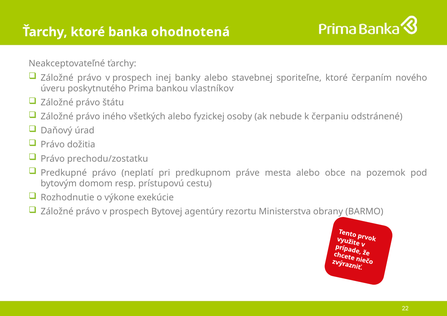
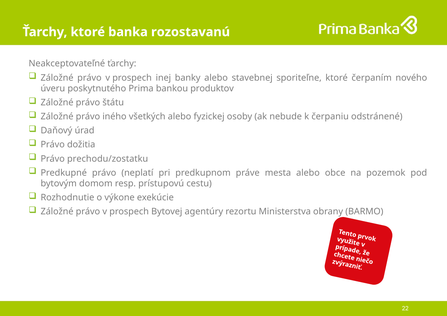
ohodnotená: ohodnotená -> rozostavanú (191, 32)
vlastníkov: vlastníkov -> produktov (212, 89)
